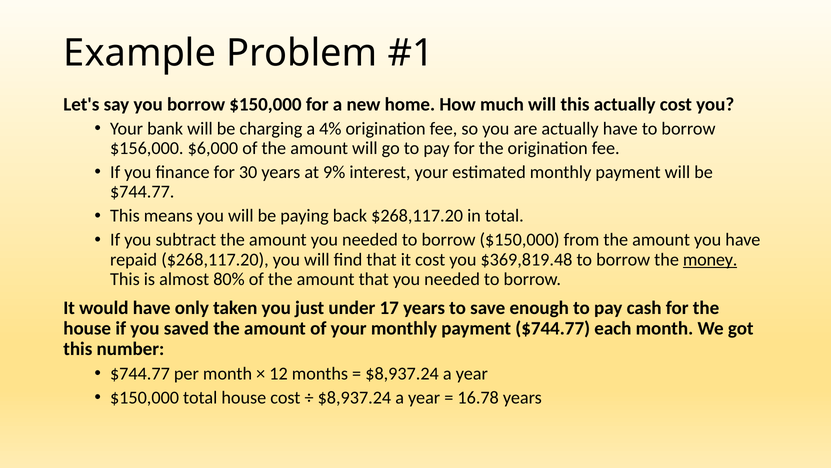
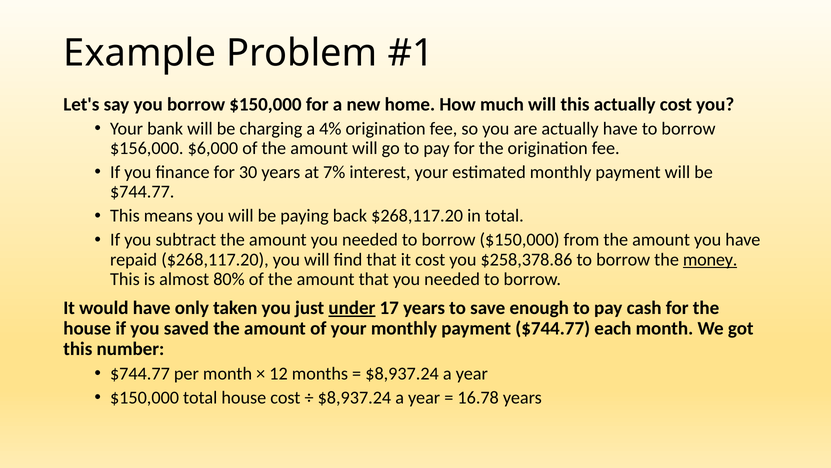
9%: 9% -> 7% (334, 172)
$369,819.48: $369,819.48 -> $258,378.86 (526, 259)
under underline: none -> present (352, 308)
